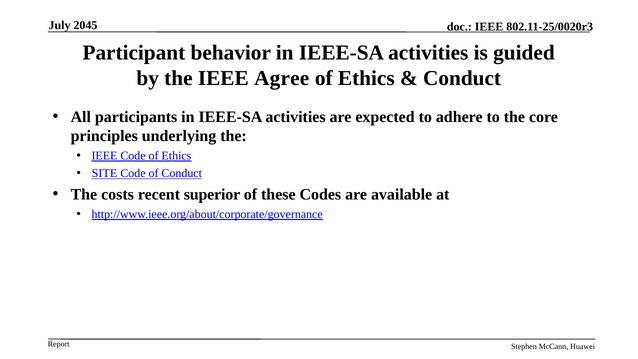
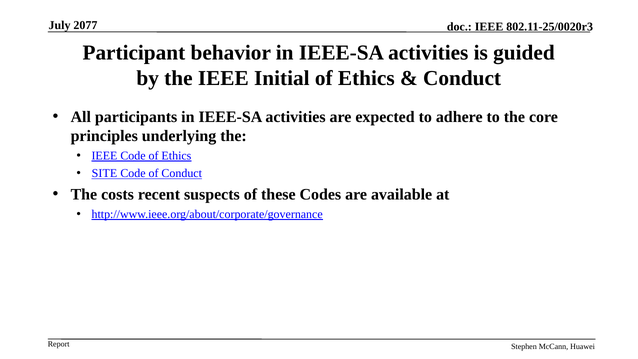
2045: 2045 -> 2077 (85, 25)
Agree: Agree -> Initial (282, 78)
superior: superior -> suspects (212, 194)
